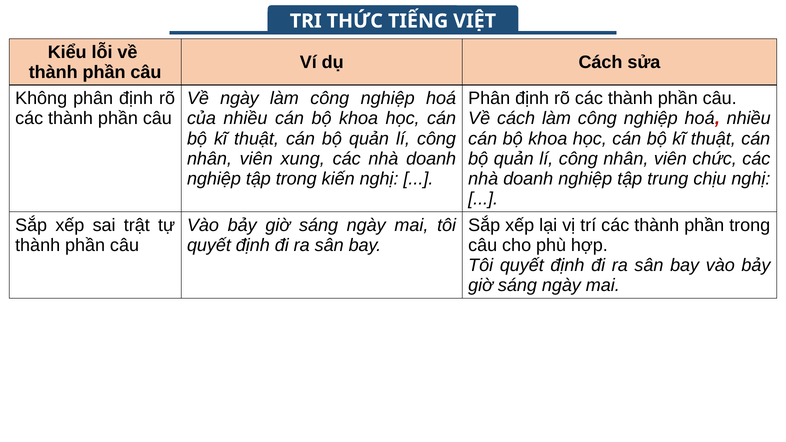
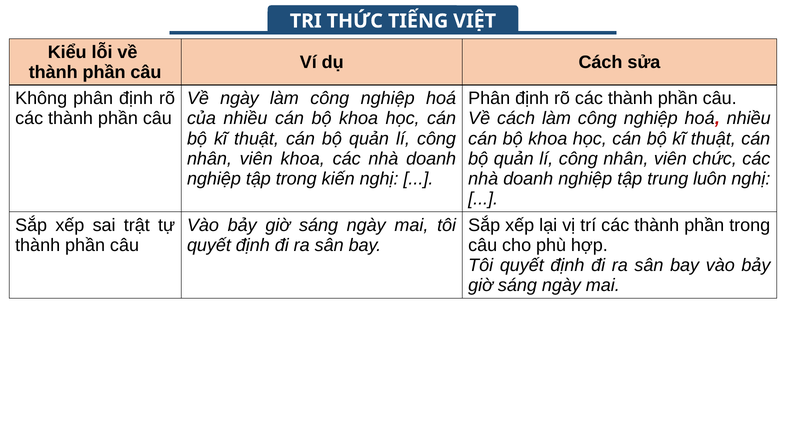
viên xung: xung -> khoa (303, 159)
chịu: chịu -> luôn (710, 179)
